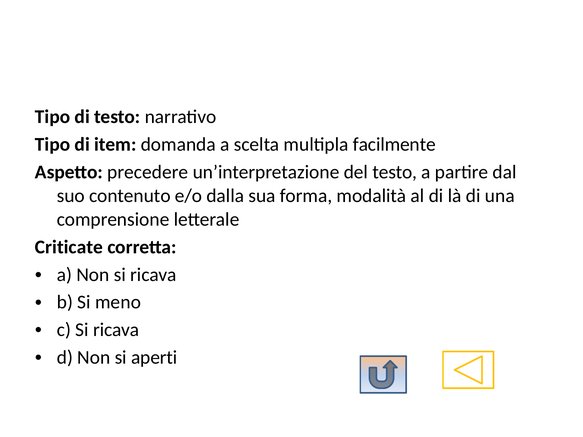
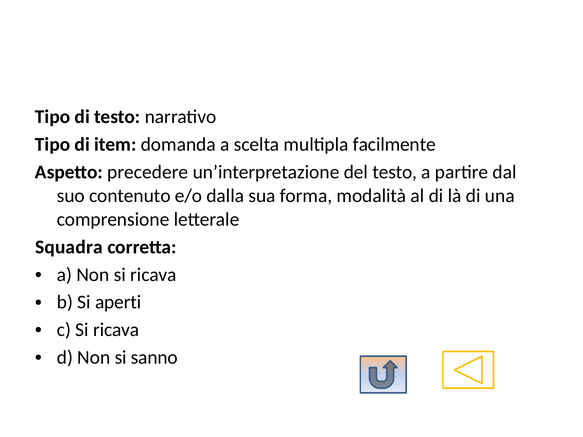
Criticate: Criticate -> Squadra (69, 247)
meno: meno -> aperti (118, 302)
aperti: aperti -> sanno (154, 358)
